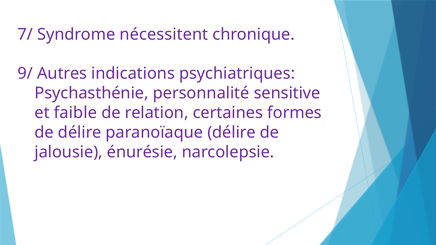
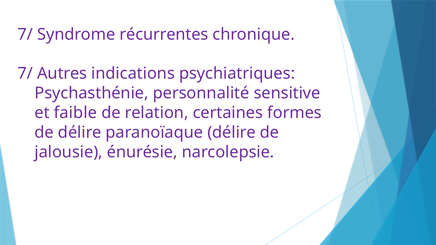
nécessitent: nécessitent -> récurrentes (164, 34)
9/: 9/ -> 7/ (25, 74)
